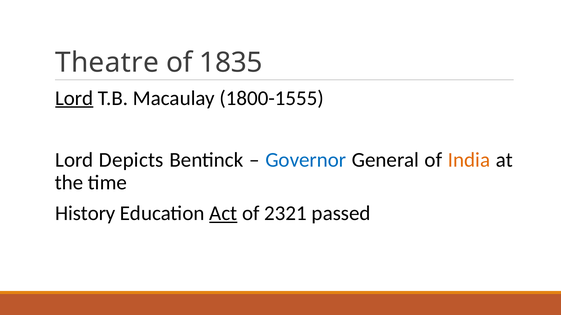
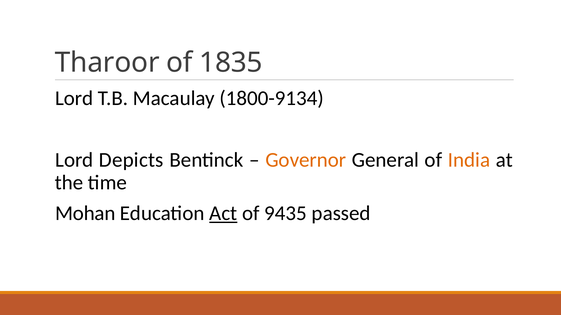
Theatre: Theatre -> Tharoor (107, 63)
Lord underline: present -> none (74, 98)
1800-1555: 1800-1555 -> 1800-9134 (272, 98)
Governor colour: blue -> orange (306, 160)
History: History -> Mohan (85, 214)
2321: 2321 -> 9435 (286, 214)
